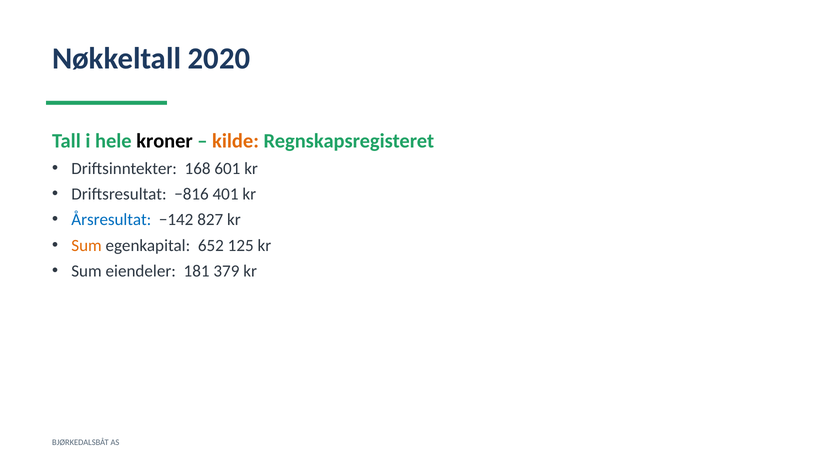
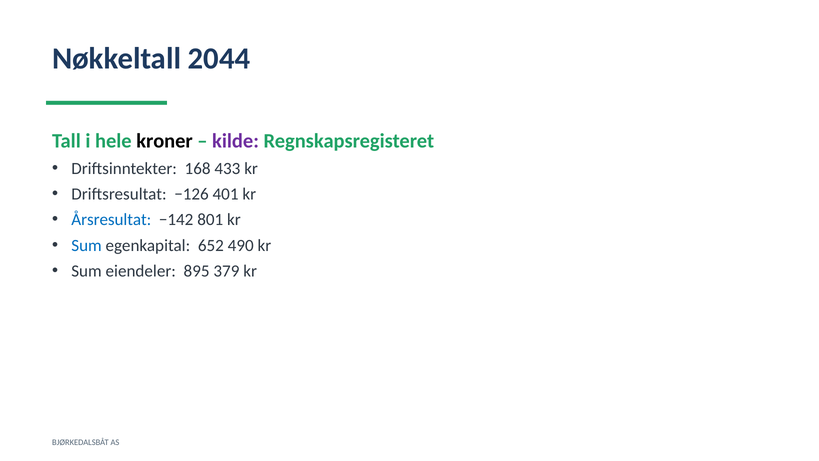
2020: 2020 -> 2044 (219, 58)
kilde colour: orange -> purple (236, 141)
601: 601 -> 433 (227, 168)
−816: −816 -> −126 (191, 194)
827: 827 -> 801 (210, 220)
Sum colour: orange -> blue (87, 245)
125: 125 -> 490 (241, 245)
181: 181 -> 895 (197, 271)
